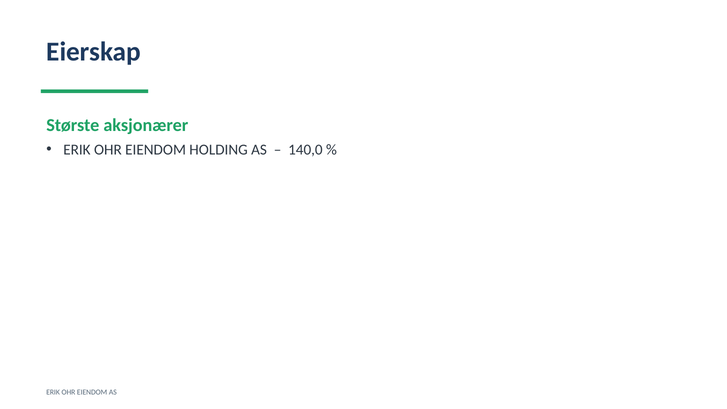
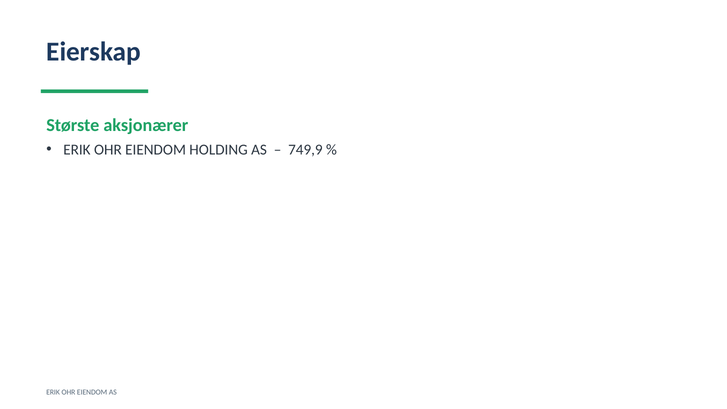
140,0: 140,0 -> 749,9 (305, 149)
